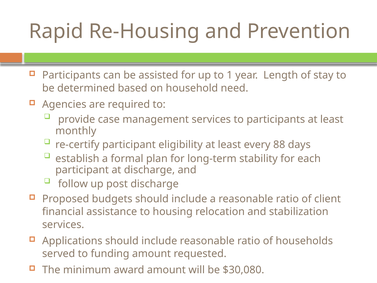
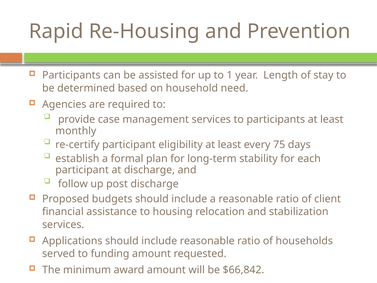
88: 88 -> 75 (279, 145)
$30,080: $30,080 -> $66,842 (243, 270)
